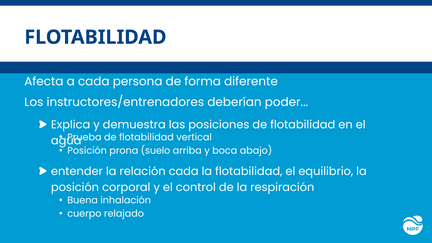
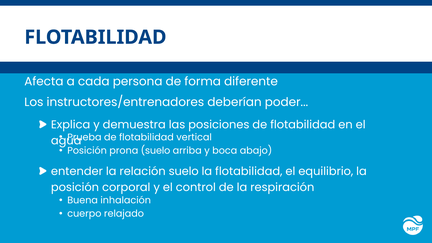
relación cada: cada -> suelo (184, 171)
